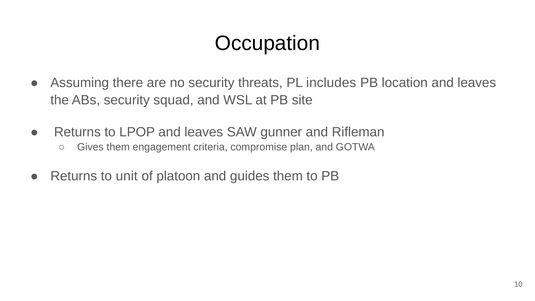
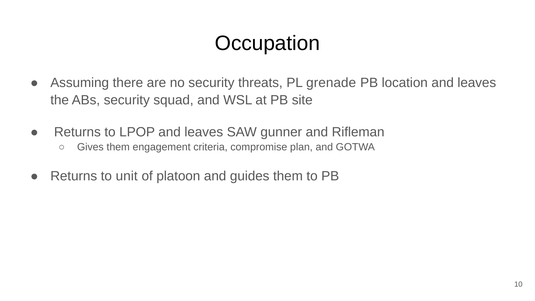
includes: includes -> grenade (331, 83)
